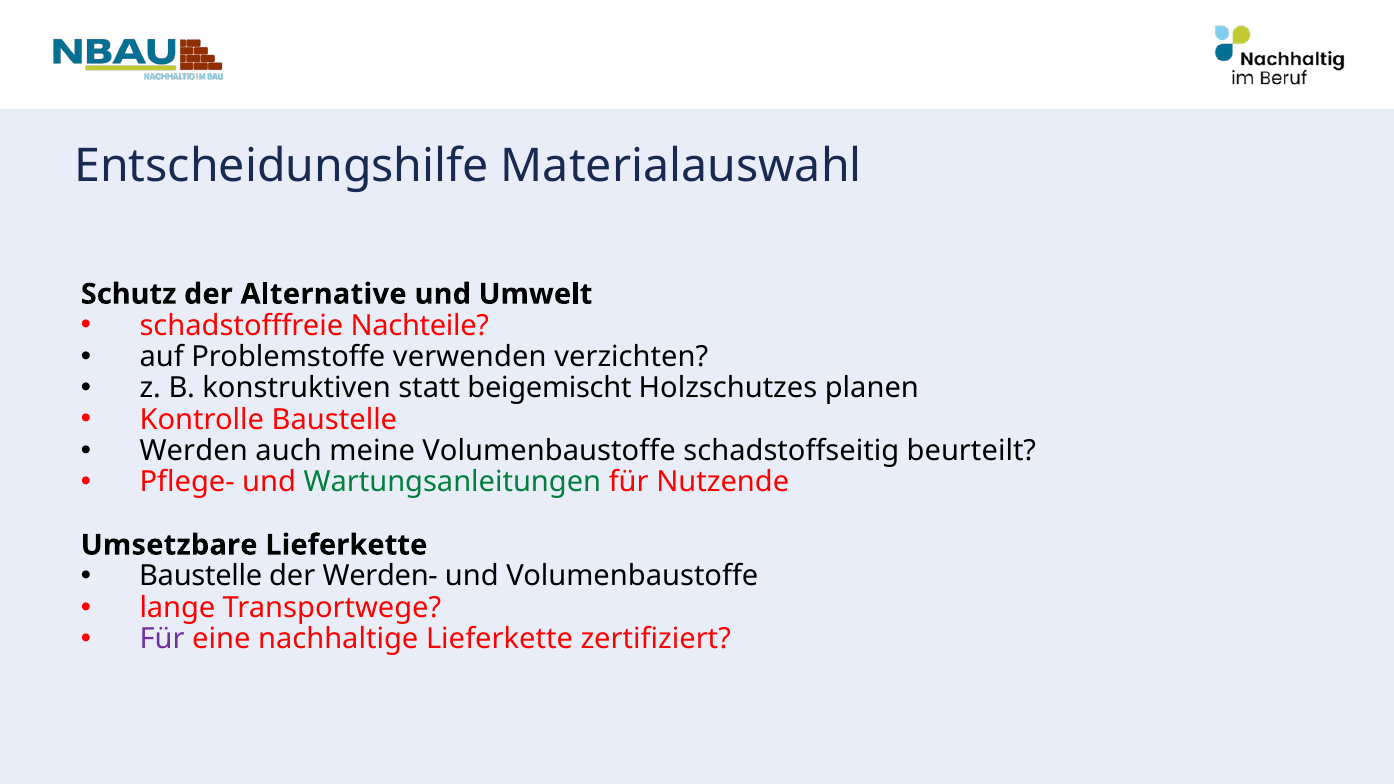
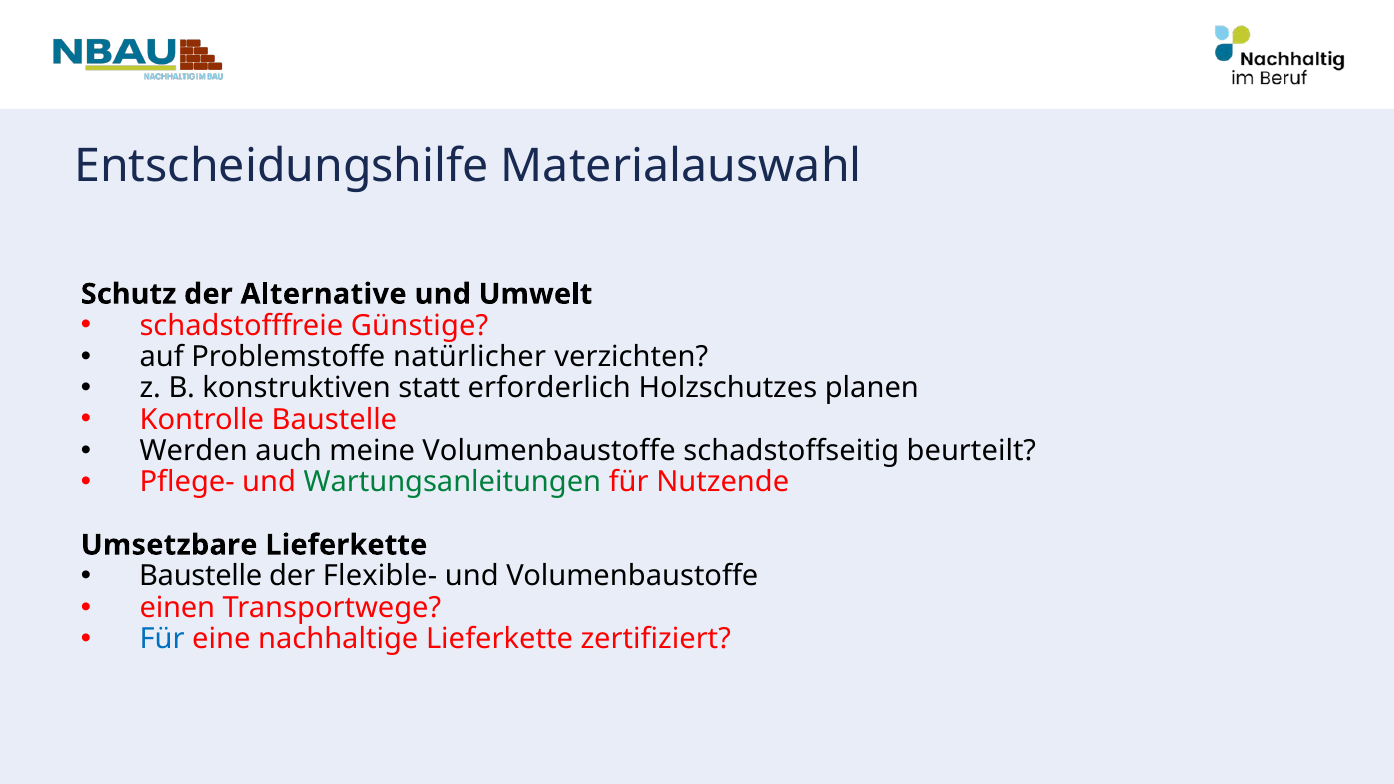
Nachteile: Nachteile -> Günstige (420, 326)
verwenden: verwenden -> natürlicher (470, 357)
beigemischt: beigemischt -> erforderlich (549, 388)
Werden-: Werden- -> Flexible- (380, 576)
lange: lange -> einen (177, 608)
Für colour: purple -> blue (162, 639)
